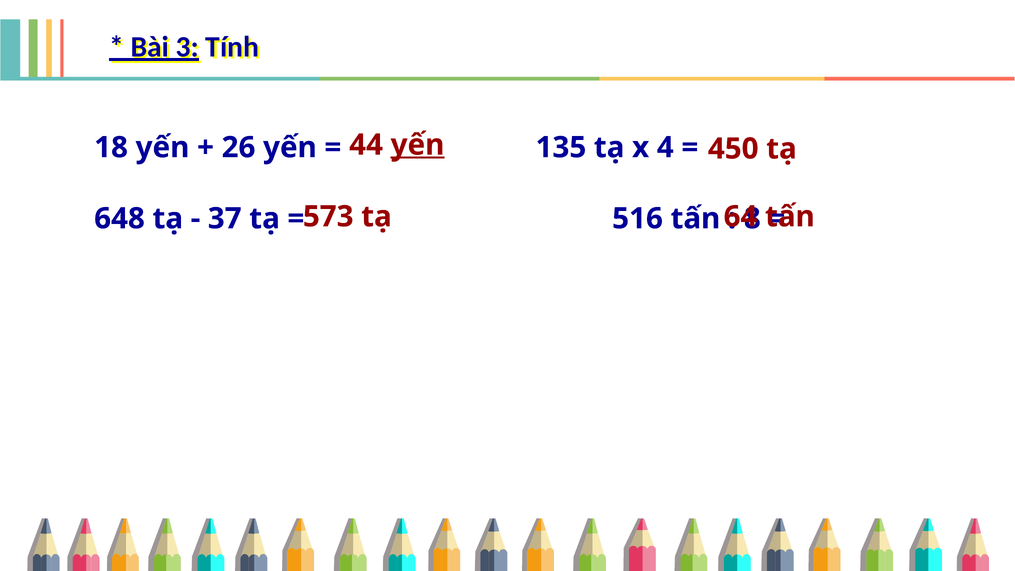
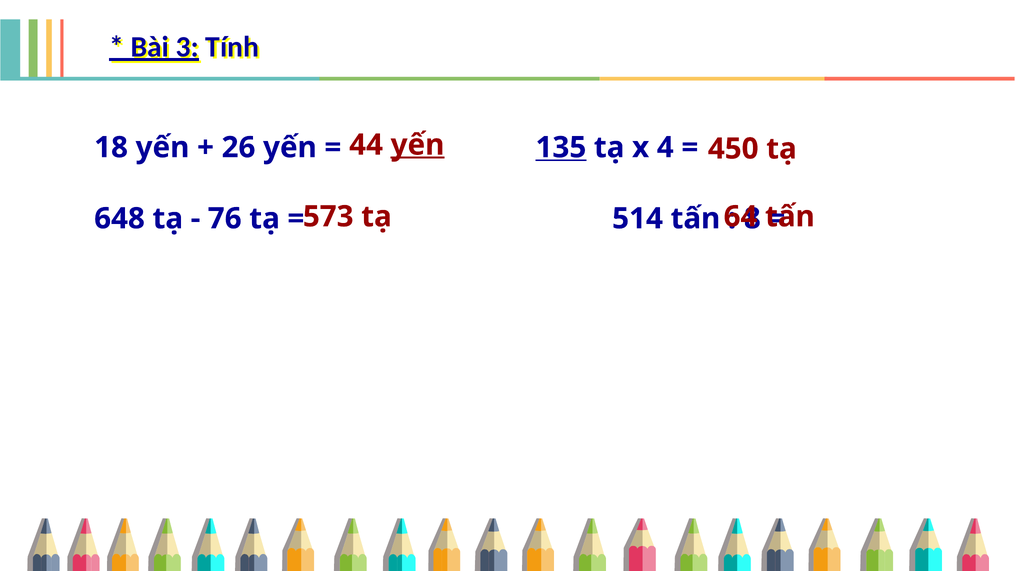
135 underline: none -> present (561, 147)
37: 37 -> 76 (225, 219)
516: 516 -> 514 (638, 219)
